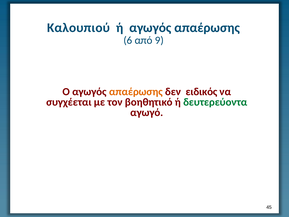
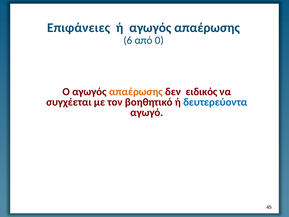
Καλουπιού: Καλουπιού -> Επιφάνειες (79, 28)
9: 9 -> 0 (159, 40)
δευτερεύοντα colour: green -> blue (215, 102)
